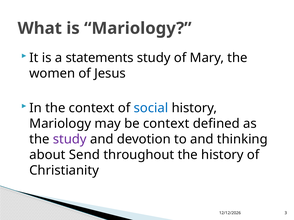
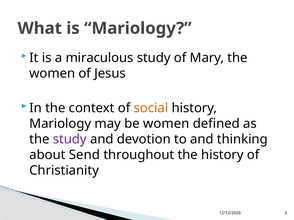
statements: statements -> miraculous (100, 58)
social colour: blue -> orange (151, 108)
be context: context -> women (166, 124)
